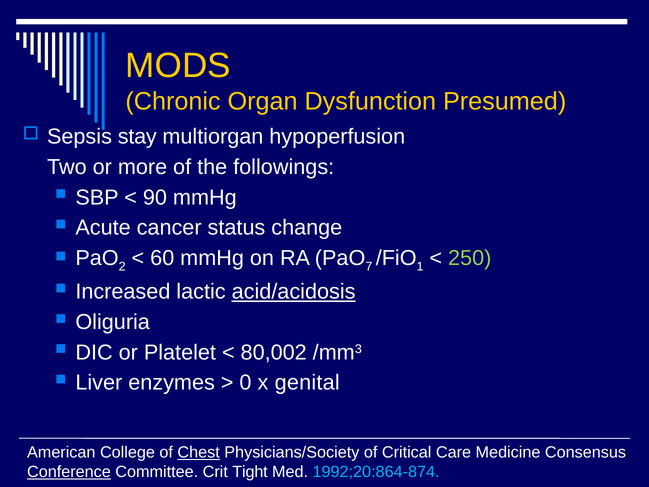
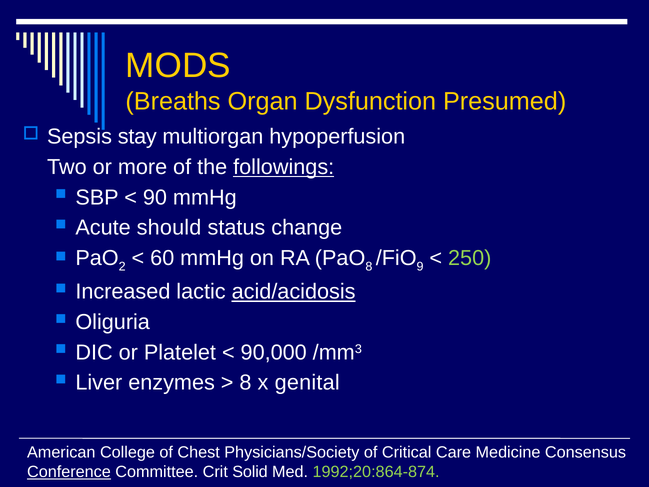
Chronic: Chronic -> Breaths (173, 101)
followings underline: none -> present (284, 167)
cancer: cancer -> should (169, 228)
7: 7 -> 8 (369, 266)
1: 1 -> 9 (420, 266)
80,002: 80,002 -> 90,000 (274, 352)
0: 0 -> 8 (245, 383)
Chest underline: present -> none (199, 452)
Tight: Tight -> Solid (250, 472)
1992;20:864-874 colour: light blue -> light green (376, 472)
